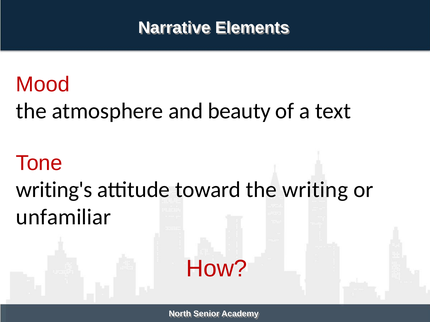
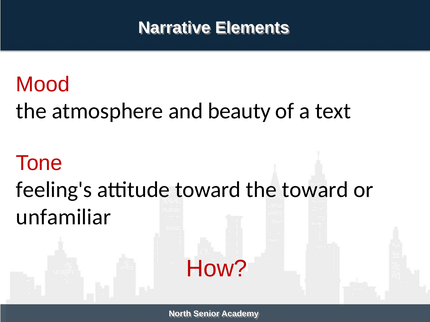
writing's: writing's -> feeling's (54, 190)
the writing: writing -> toward (315, 190)
